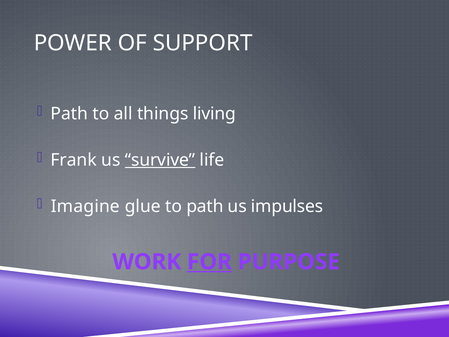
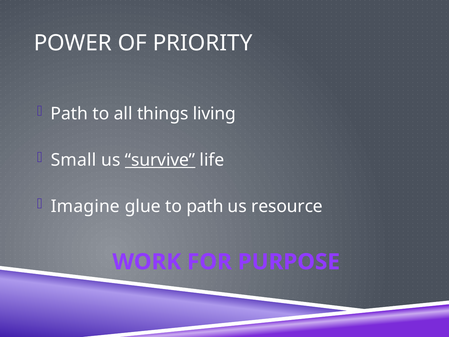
SUPPORT: SUPPORT -> PRIORITY (203, 43)
Frank: Frank -> Small (74, 160)
impulses: impulses -> resource (287, 206)
FOR underline: present -> none (209, 262)
